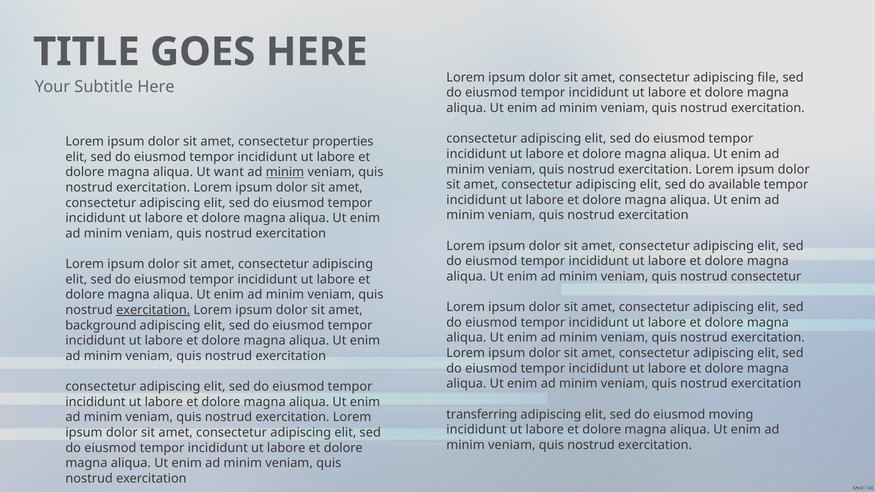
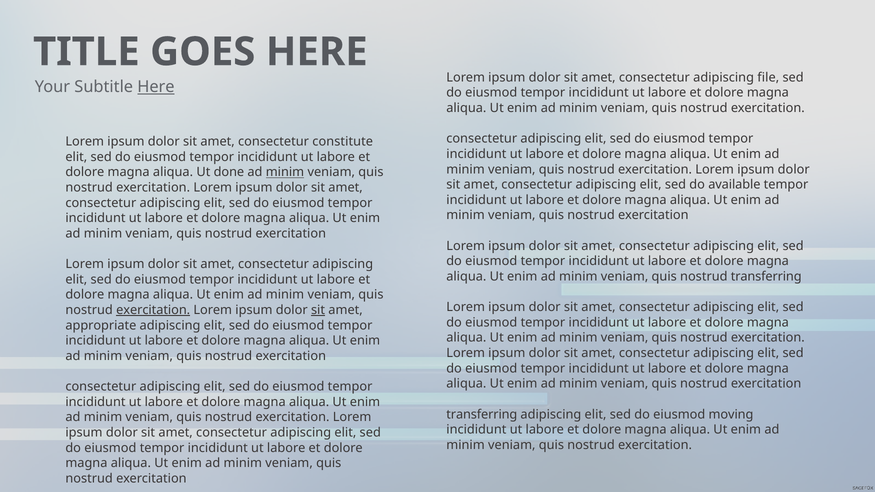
Here underline: none -> present (156, 87)
properties: properties -> constitute (343, 142)
want: want -> done (229, 172)
nostrud consectetur: consectetur -> transferring (766, 277)
sit underline: none -> present (318, 310)
background: background -> appropriate (101, 326)
